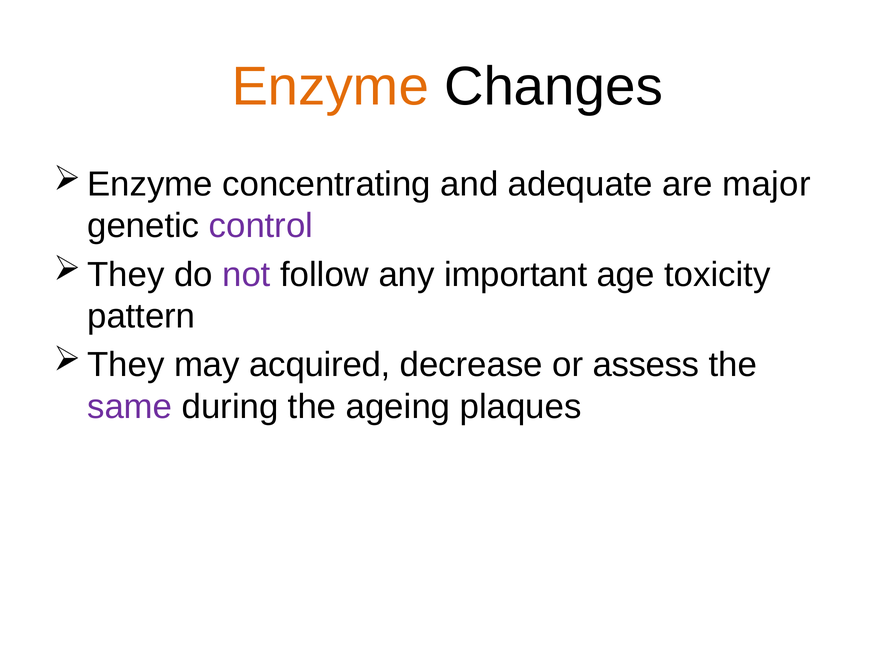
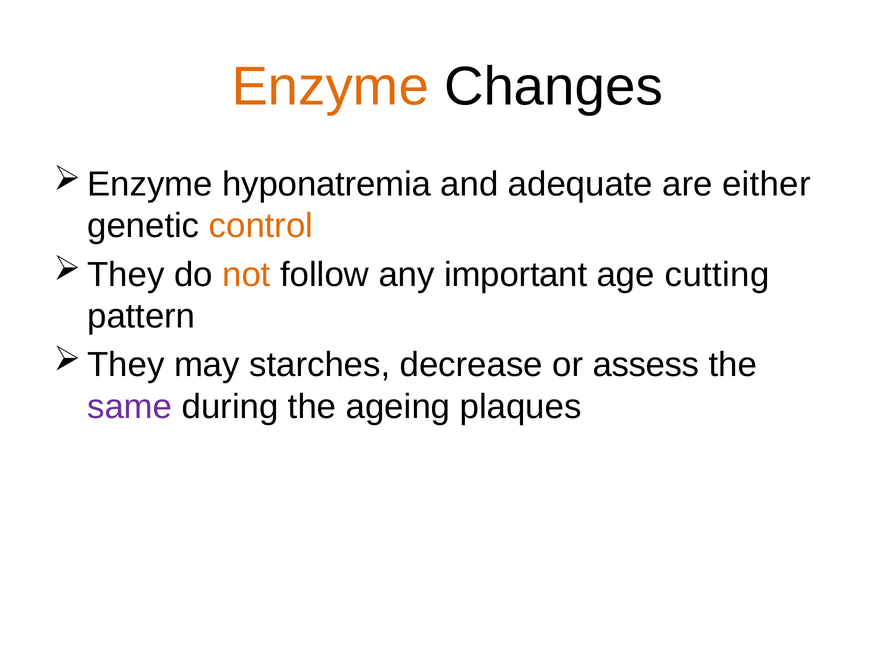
concentrating: concentrating -> hyponatremia (327, 184)
major: major -> either (766, 184)
control colour: purple -> orange (261, 226)
not colour: purple -> orange (246, 275)
toxicity: toxicity -> cutting (717, 275)
acquired: acquired -> starches (320, 365)
